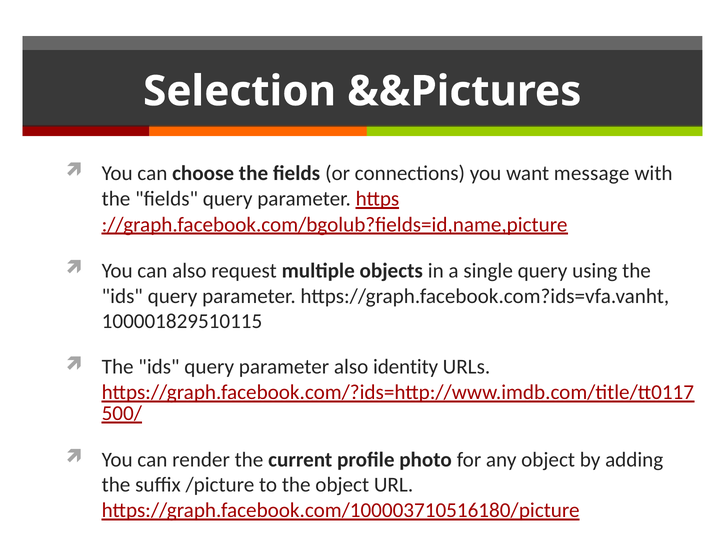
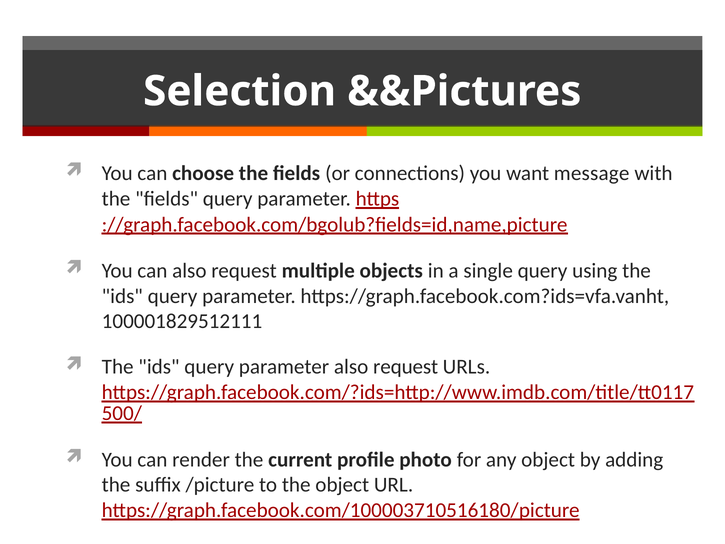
100001829510115: 100001829510115 -> 100001829512111 (182, 321)
parameter also identity: identity -> request (406, 367)
